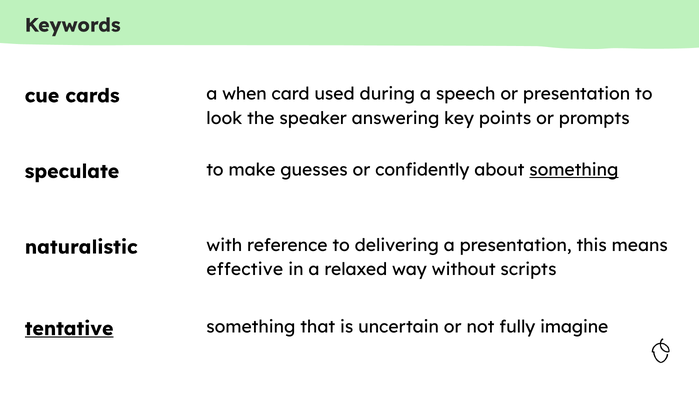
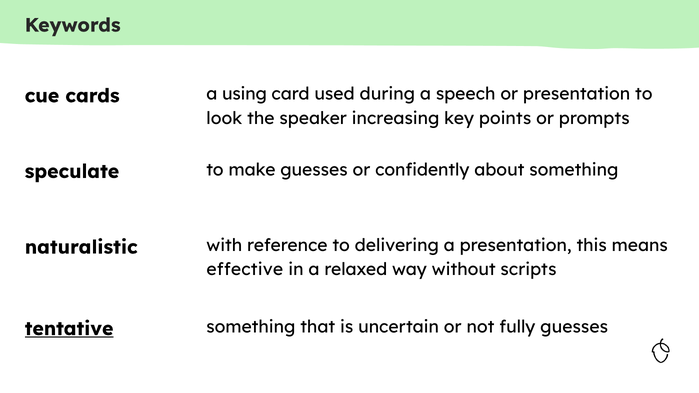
when: when -> using (244, 94)
answering: answering -> increasing (396, 118)
something underline: present -> none (574, 170)
fully imagine: imagine -> guesses (574, 327)
